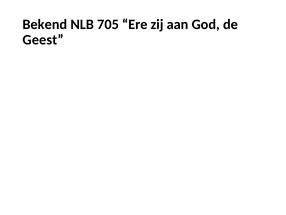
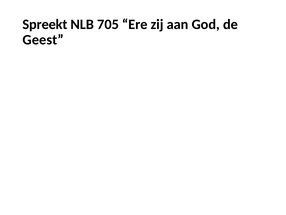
Bekend: Bekend -> Spreekt (45, 24)
